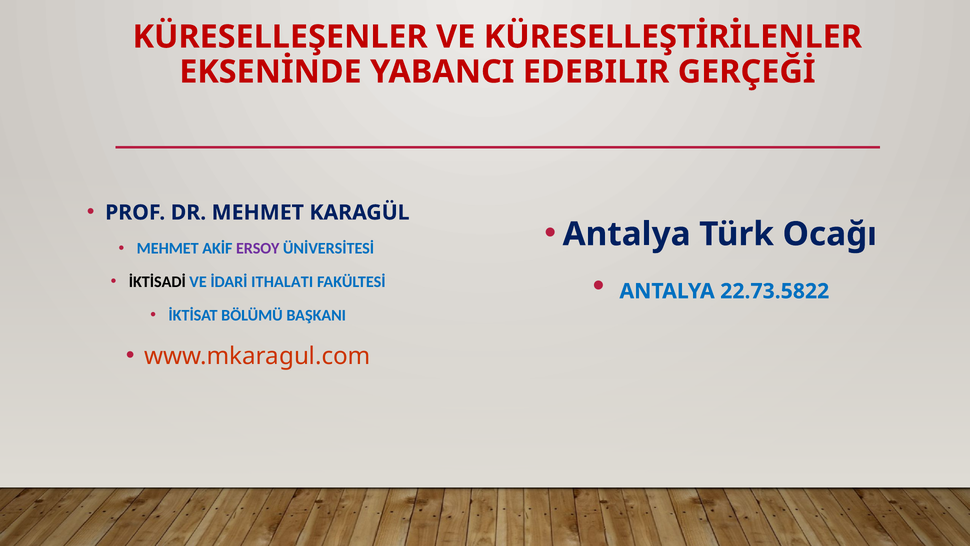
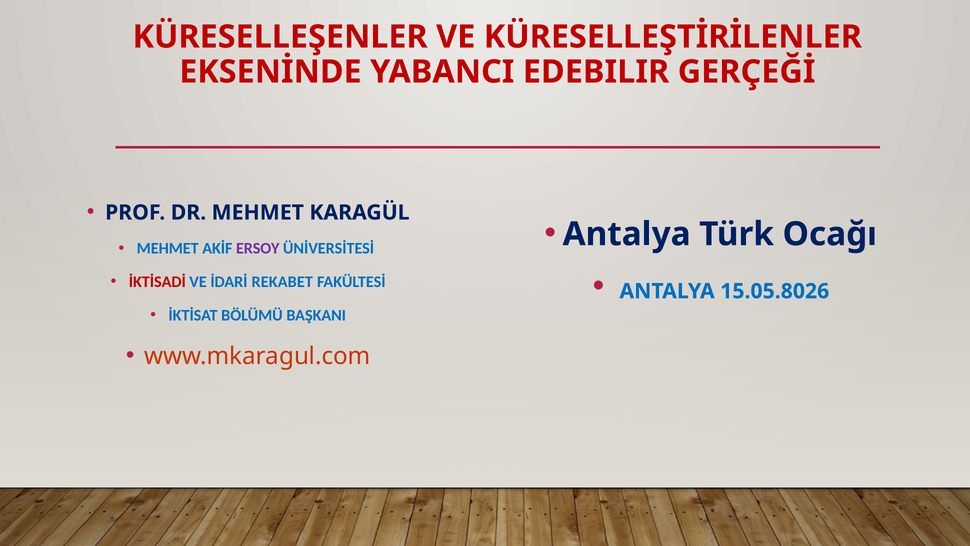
22.73.5822: 22.73.5822 -> 15.05.8026 (775, 291)
İKTİSADİ colour: black -> red (157, 282)
ITHALATI: ITHALATI -> REKABET (282, 282)
